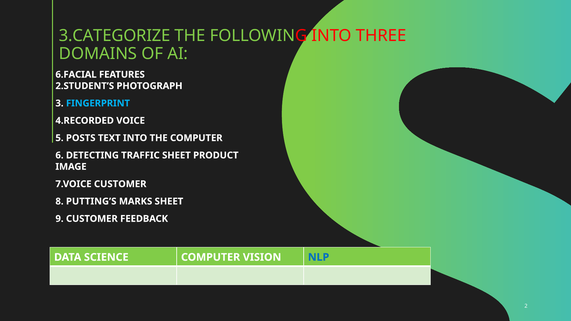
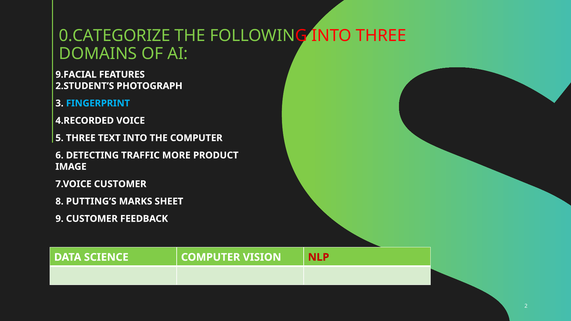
3.CATEGORIZE: 3.CATEGORIZE -> 0.CATEGORIZE (115, 36)
6.FACIAL: 6.FACIAL -> 9.FACIAL (76, 75)
5 POSTS: POSTS -> THREE (81, 138)
TRAFFIC SHEET: SHEET -> MORE (176, 155)
NLP colour: blue -> red (319, 257)
